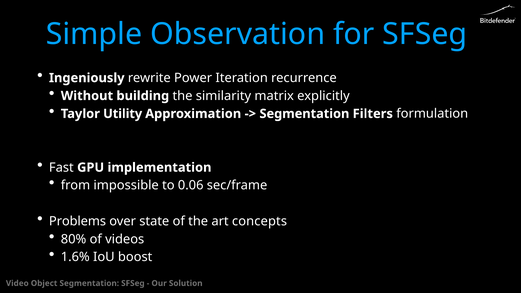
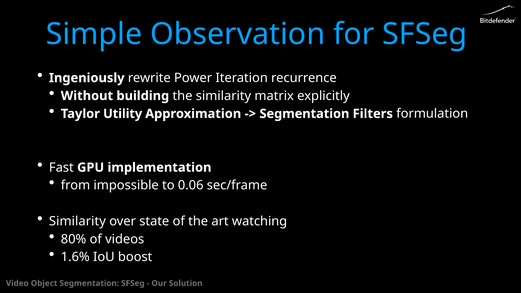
Problems: Problems -> Similarity (77, 221)
concepts: concepts -> watching (260, 221)
